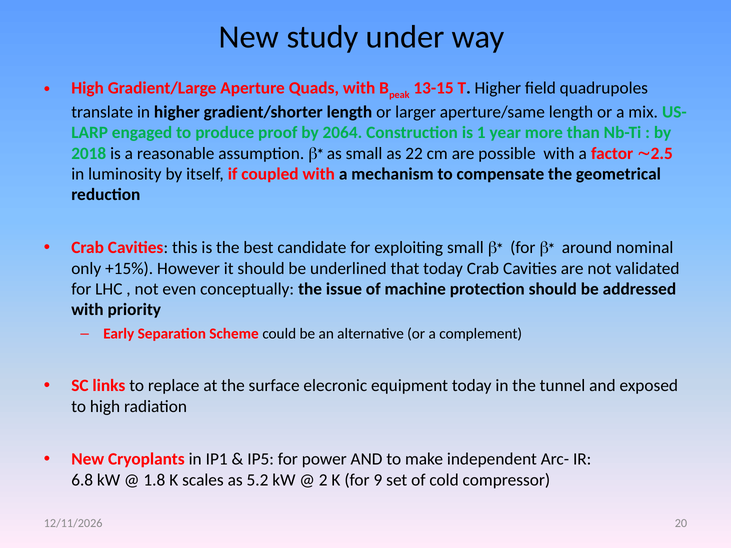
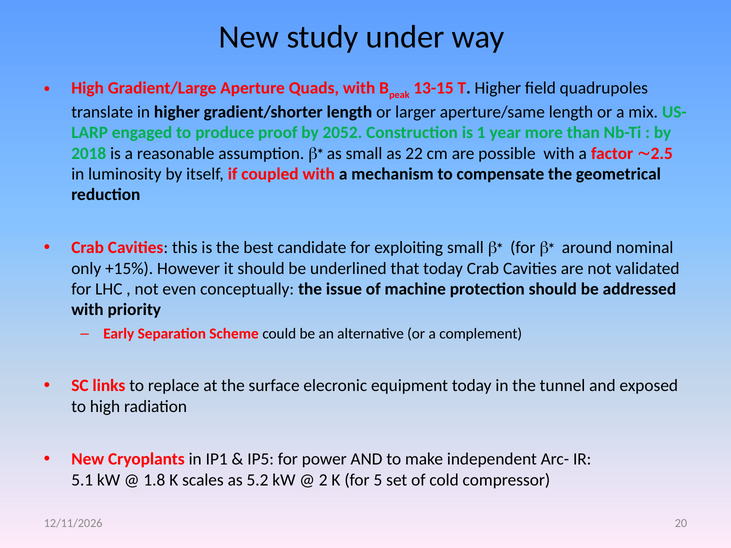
2064: 2064 -> 2052 (342, 133)
6.8: 6.8 -> 5.1 (82, 480)
9: 9 -> 5 (378, 480)
